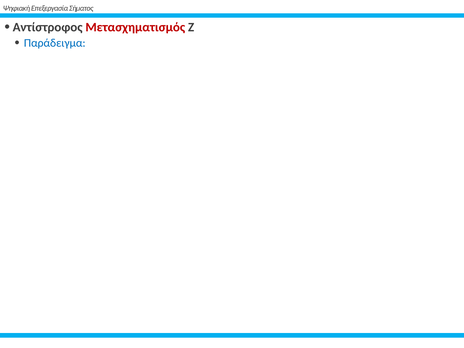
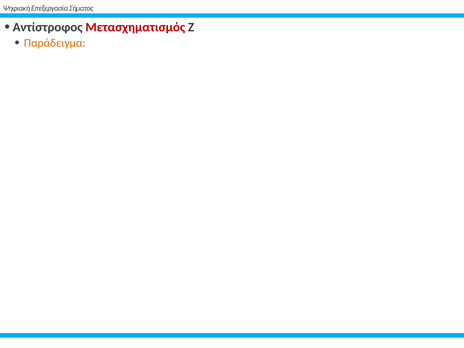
Παράδειγμα colour: blue -> orange (55, 43)
